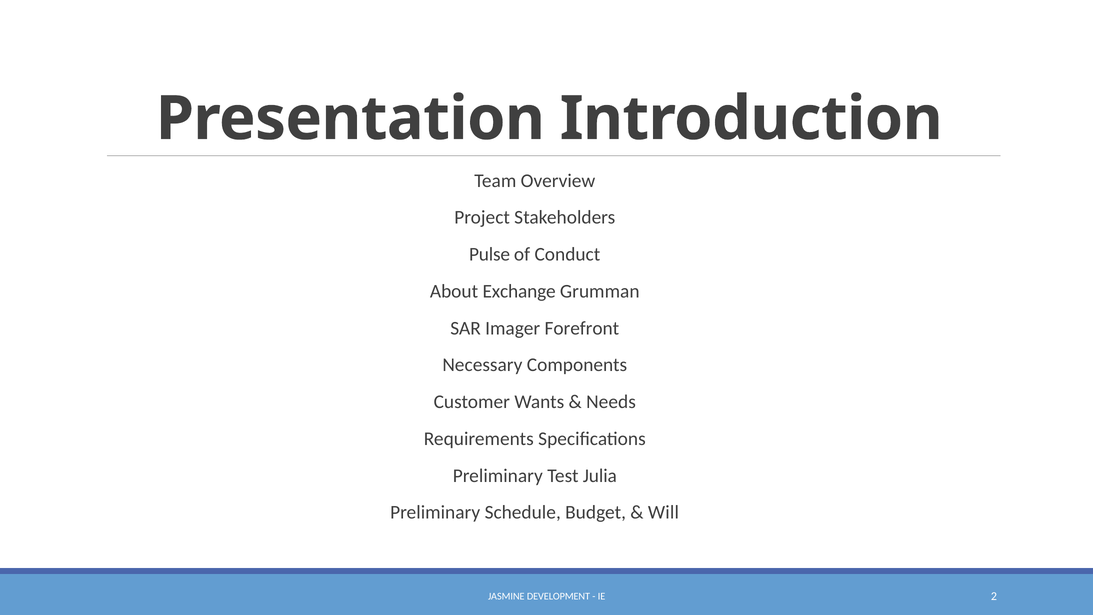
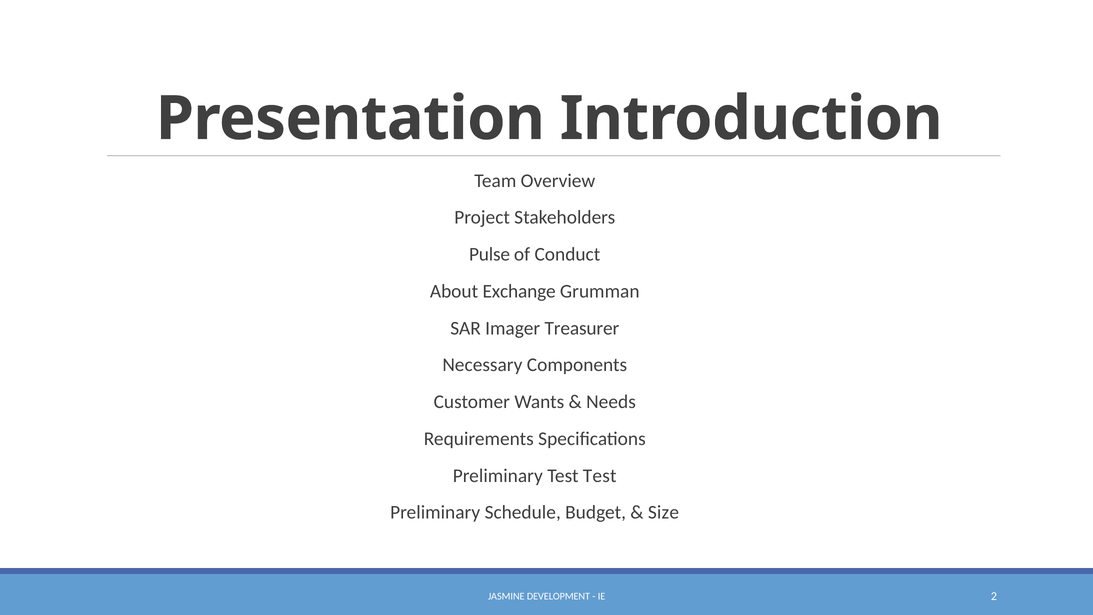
Forefront: Forefront -> Treasurer (582, 328)
Test Julia: Julia -> Test (600, 475)
Will: Will -> Size (663, 512)
